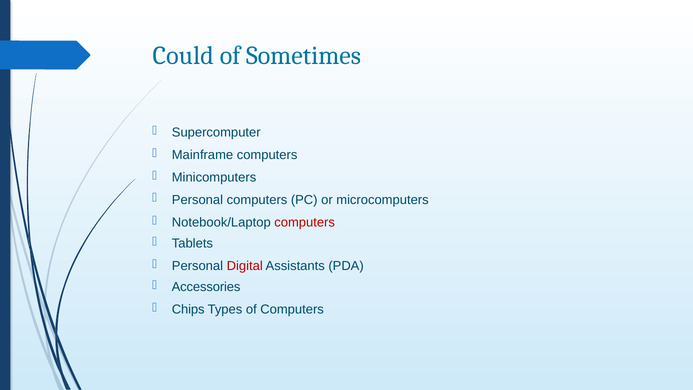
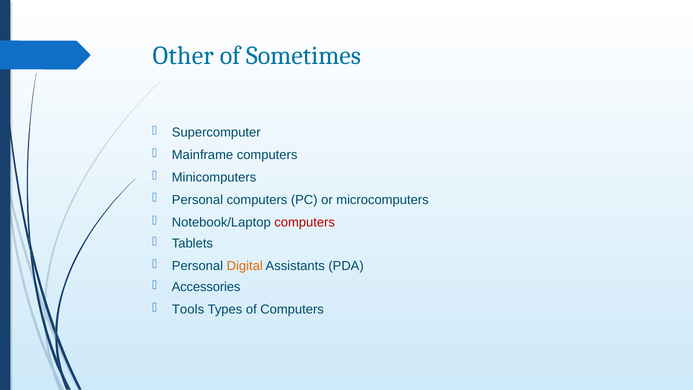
Could: Could -> Other (183, 55)
Digital colour: red -> orange (245, 266)
Chips: Chips -> Tools (188, 309)
